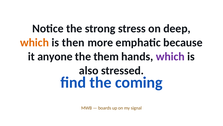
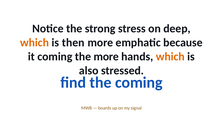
it anyone: anyone -> coming (55, 56)
the them: them -> more (106, 56)
which colour: purple -> orange (170, 56)
